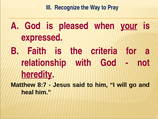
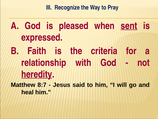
your: your -> sent (129, 26)
